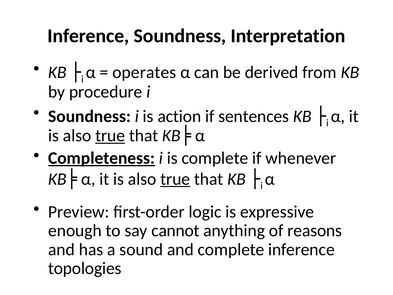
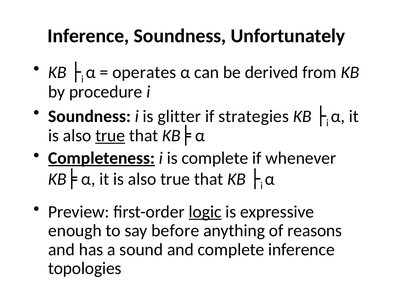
Interpretation: Interpretation -> Unfortunately (288, 36)
action: action -> glitter (179, 116)
sentences: sentences -> strategies (254, 116)
true underline: present -> none (175, 179)
logic underline: none -> present (205, 212)
cannot: cannot -> before (175, 230)
